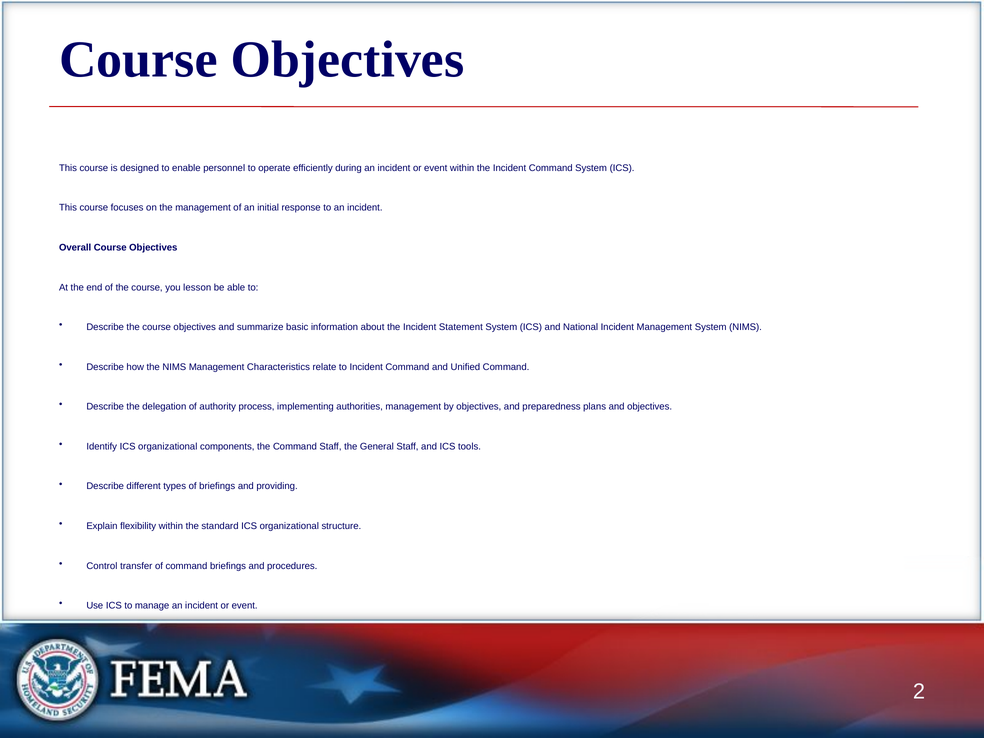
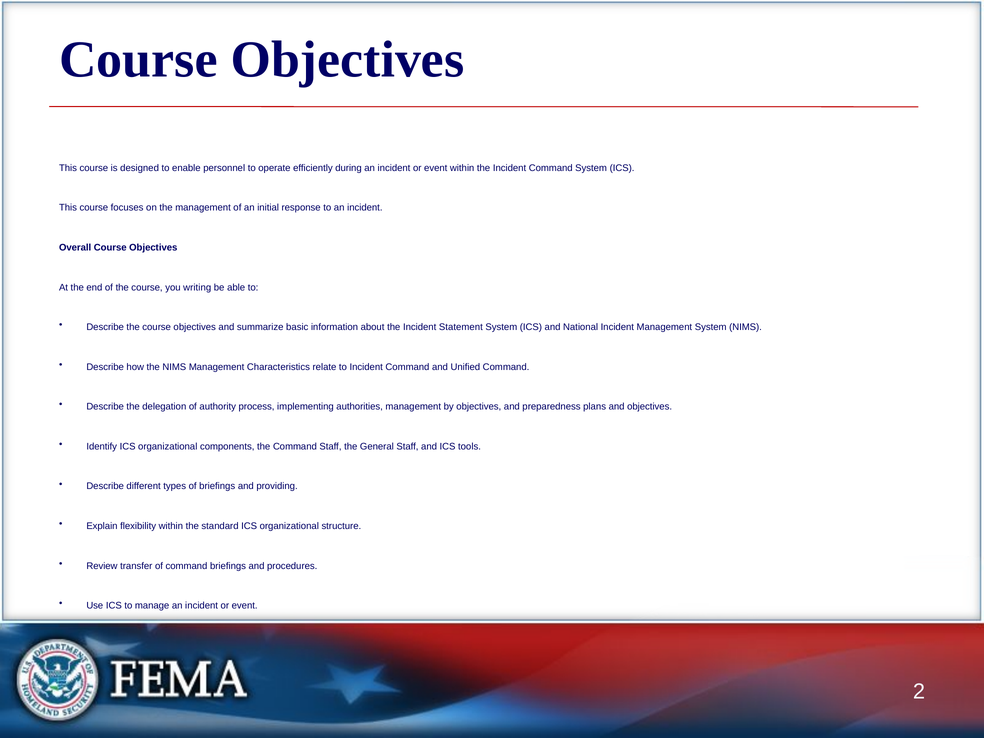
lesson: lesson -> writing (197, 287)
Control: Control -> Review (102, 566)
